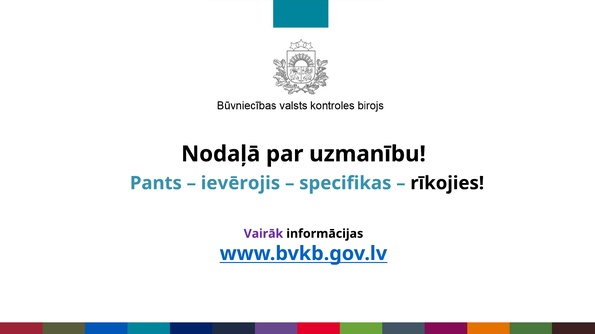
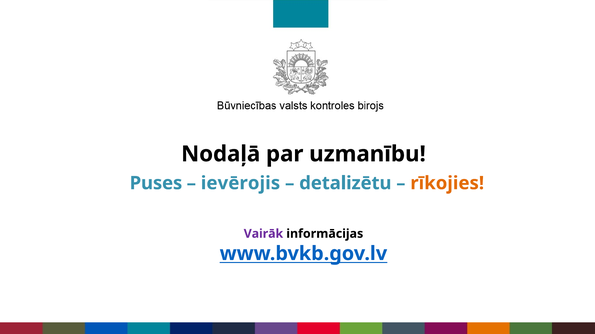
Pants: Pants -> Puses (156, 183)
specifikas: specifikas -> detalizētu (345, 183)
rīkojies colour: black -> orange (447, 183)
